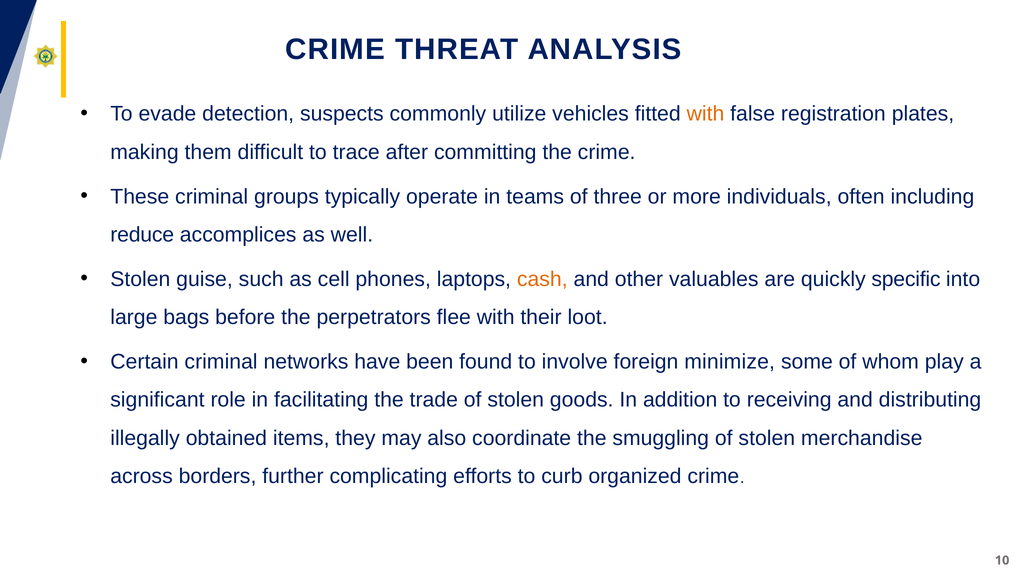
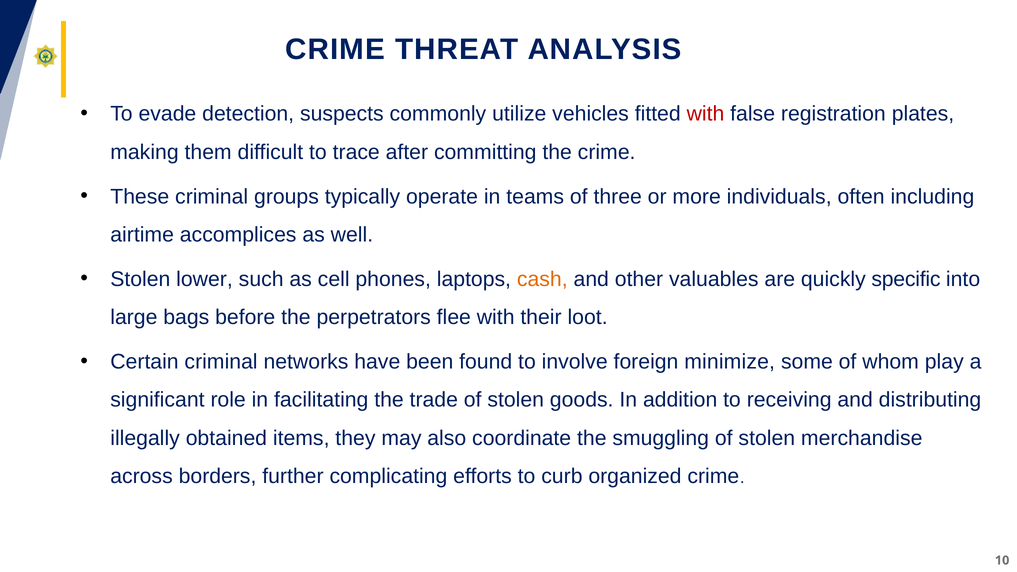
with colour: orange -> red (706, 114)
reduce: reduce -> airtime (142, 235)
guise: guise -> lower (205, 279)
